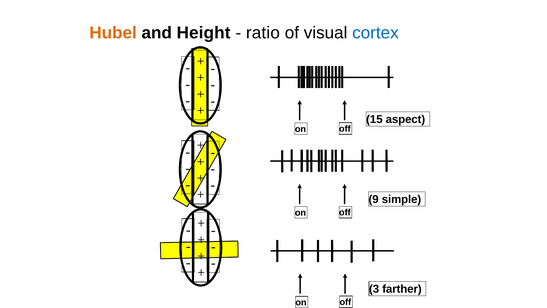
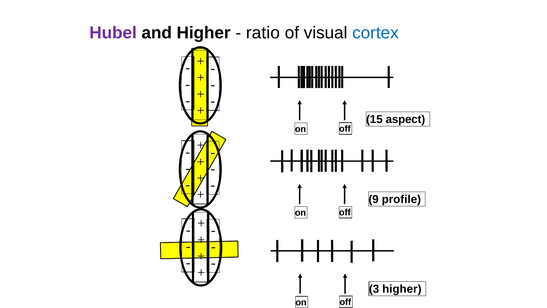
Hubel colour: orange -> purple (113, 33)
and Height: Height -> Higher (204, 33)
simple: simple -> profile (401, 199)
3 farther: farther -> higher (402, 289)
